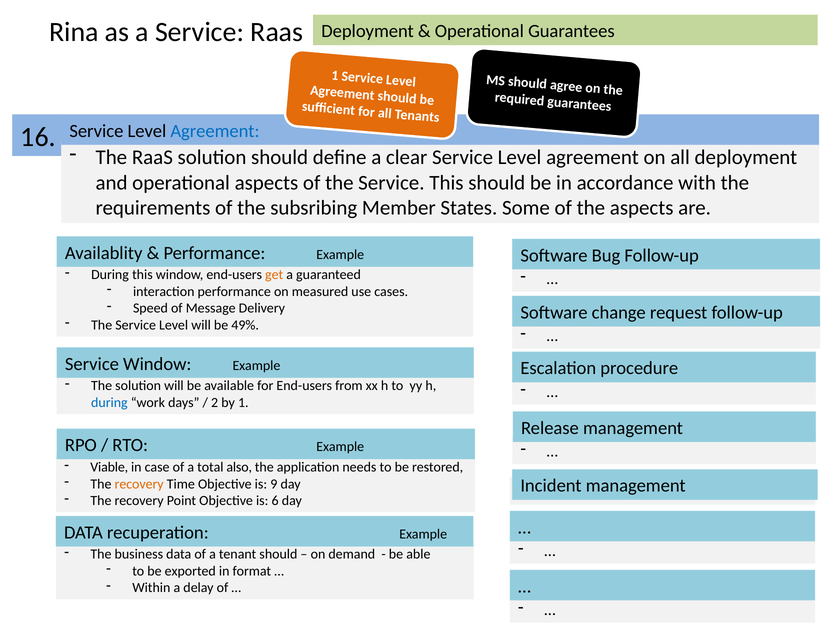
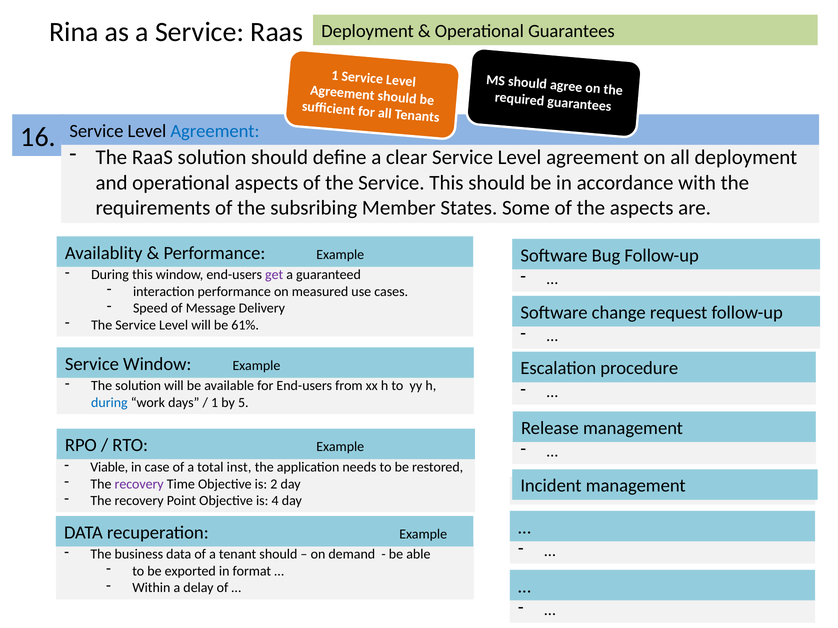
get colour: orange -> purple (274, 275)
49%: 49% -> 61% (245, 325)
2: 2 -> 1 (215, 403)
by 1: 1 -> 5 (243, 403)
also: also -> inst (239, 468)
recovery colour: orange -> purple (139, 484)
9: 9 -> 2 (274, 484)
6: 6 -> 4 (275, 501)
